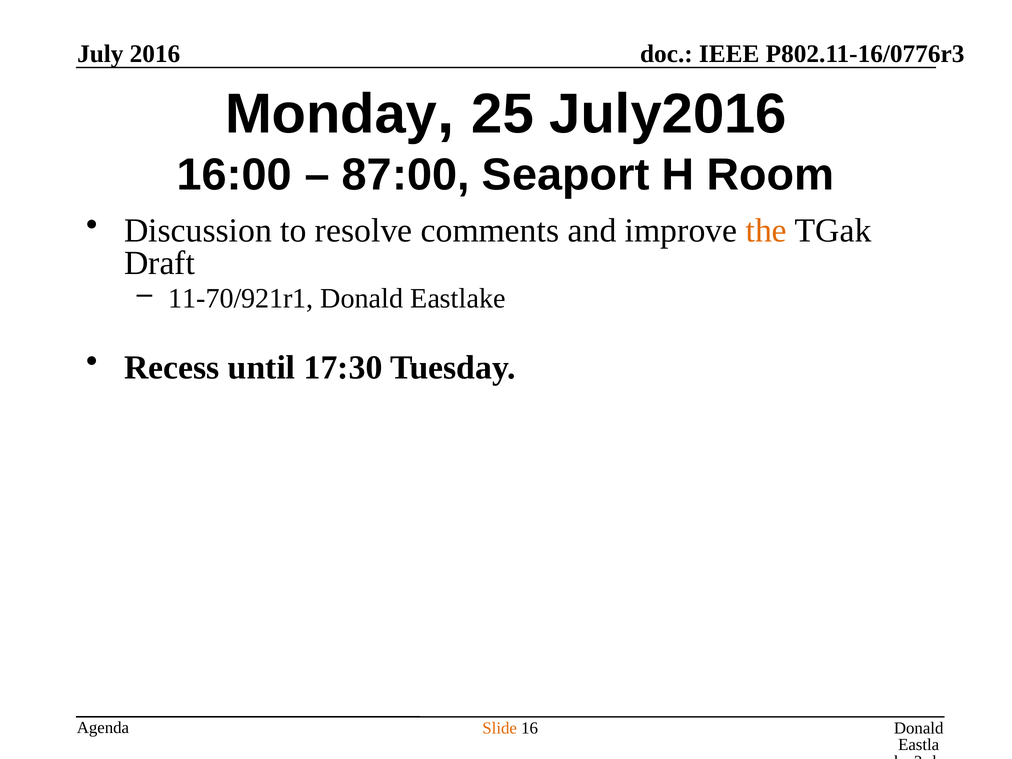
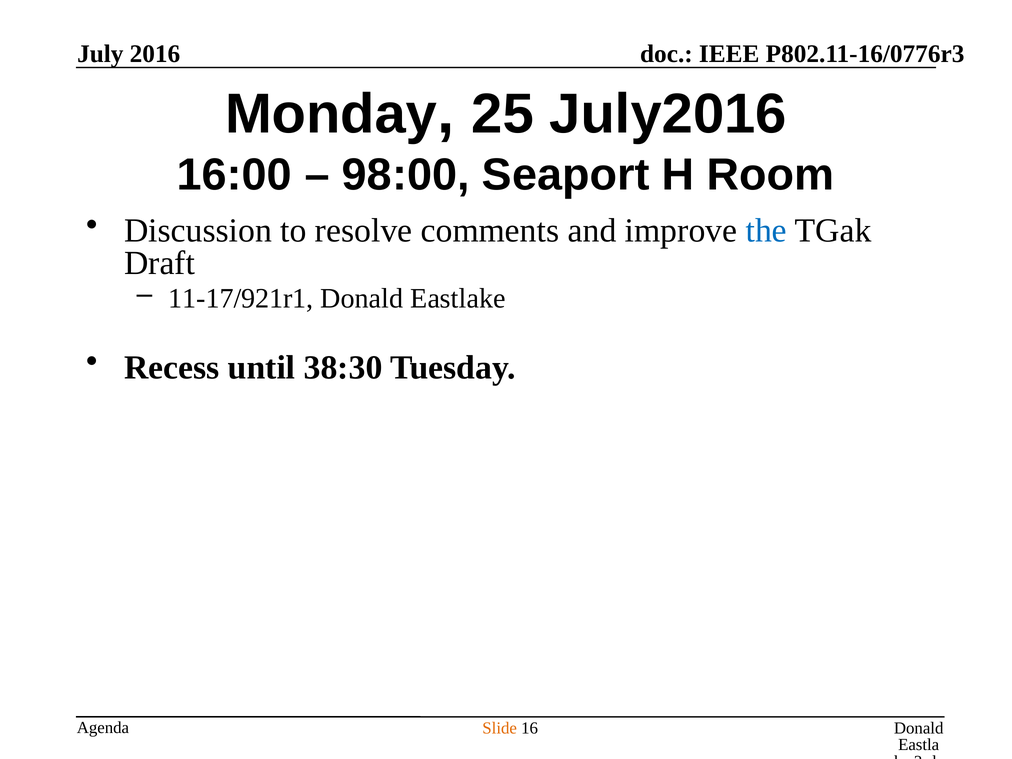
87:00: 87:00 -> 98:00 (406, 175)
the colour: orange -> blue (766, 231)
11-70/921r1: 11-70/921r1 -> 11-17/921r1 (241, 299)
17:30: 17:30 -> 38:30 (343, 367)
